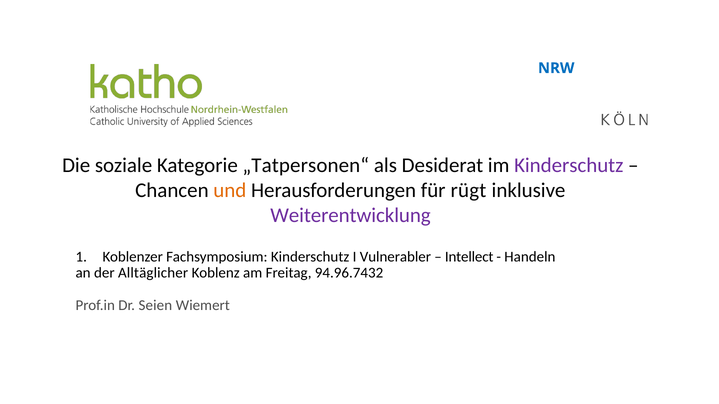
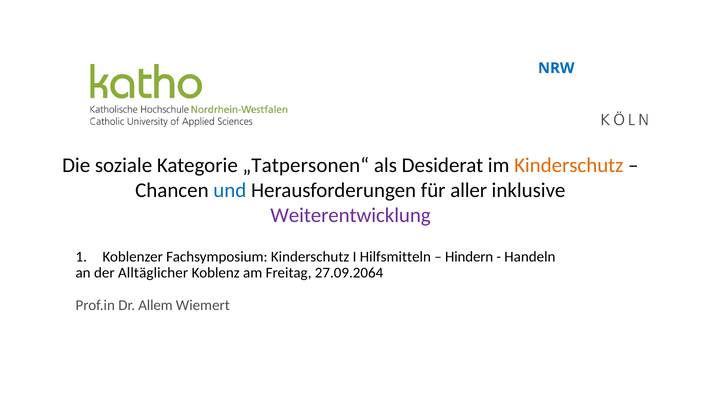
Kinderschutz colour: purple -> orange (569, 165)
und colour: orange -> blue (230, 190)
rügt: rügt -> aller (469, 190)
Vulnerabler: Vulnerabler -> Hilfsmitteln (395, 257)
Intellect: Intellect -> Hindern (469, 257)
94.96.7432: 94.96.7432 -> 27.09.2064 (349, 273)
Seien: Seien -> Allem (156, 305)
